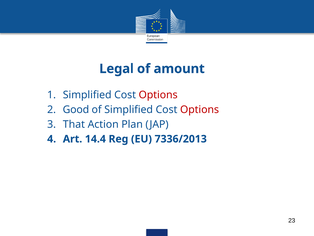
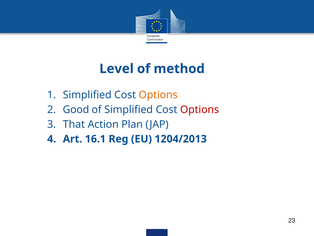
Legal: Legal -> Level (116, 69)
amount: amount -> method (179, 69)
Options colour: red -> orange (158, 95)
14.4: 14.4 -> 16.1 (95, 139)
7336/2013: 7336/2013 -> 1204/2013 (181, 139)
